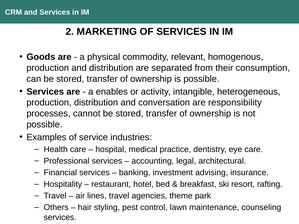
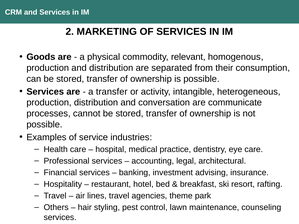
a enables: enables -> transfer (112, 92)
responsibility: responsibility -> communicate (235, 103)
